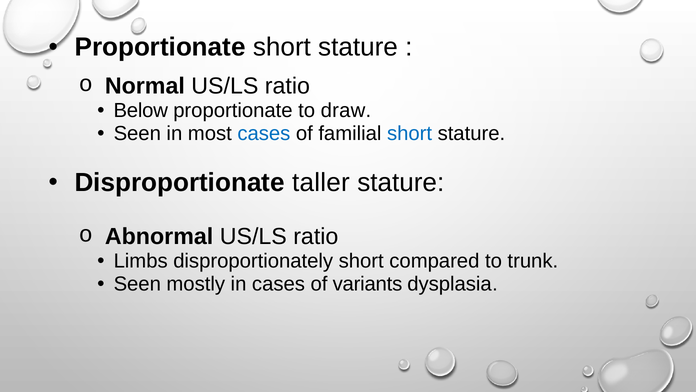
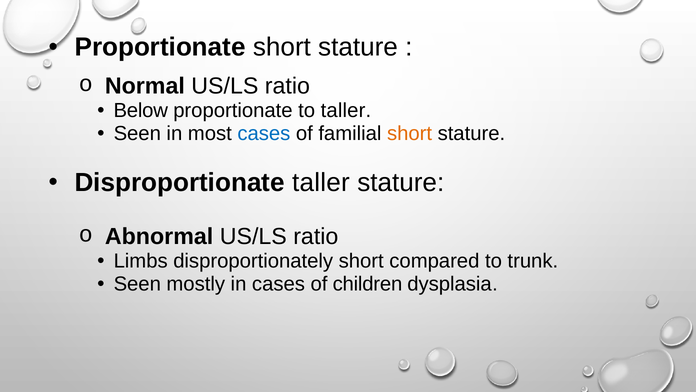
to draw: draw -> taller (346, 110)
short colour: blue -> orange (410, 133)
variants: variants -> children (367, 284)
